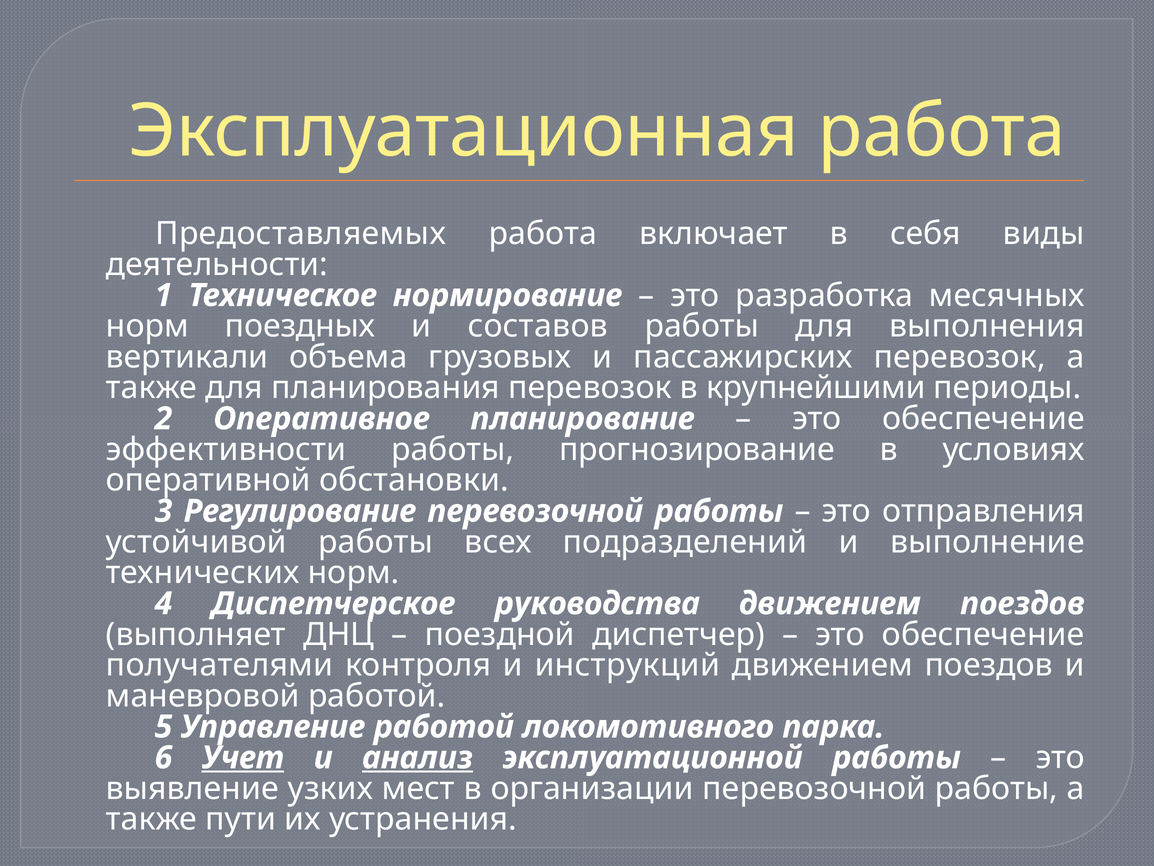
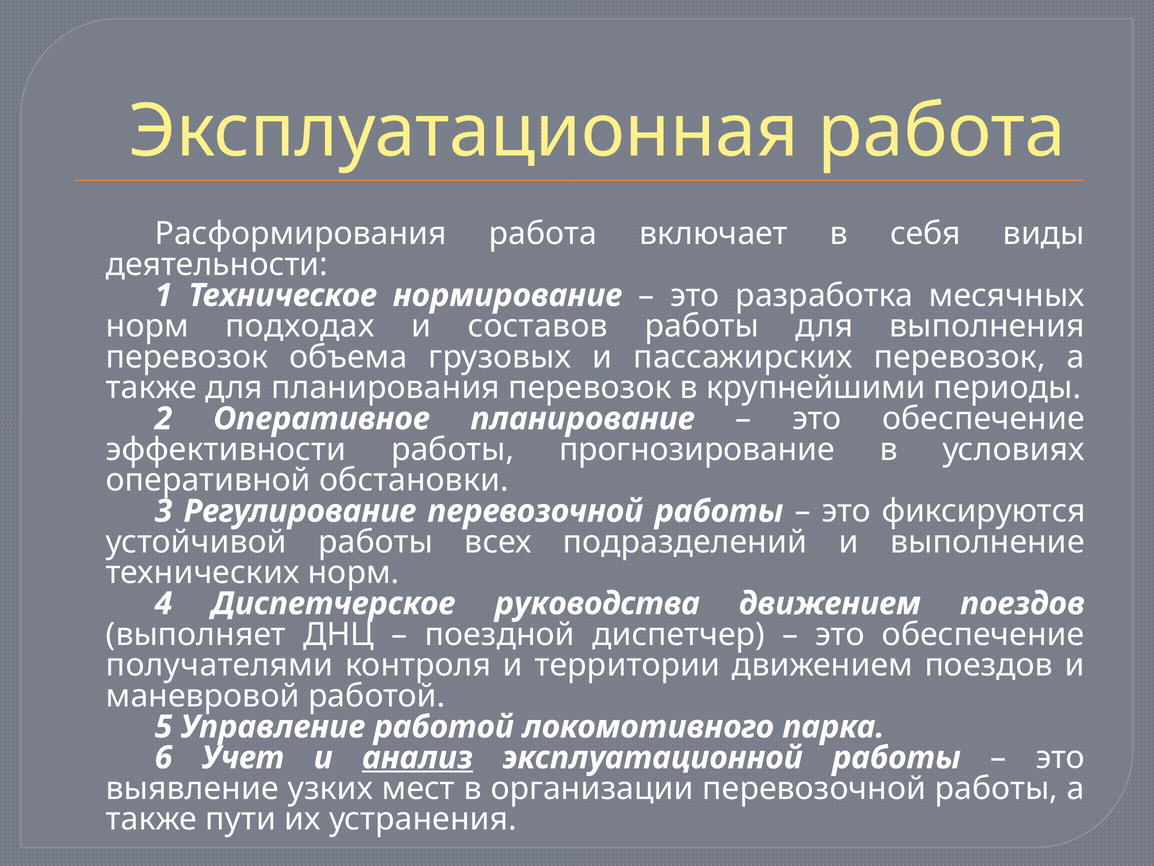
Предоставляемых: Предоставляемых -> Расформирования (301, 234)
поездных: поездных -> подходах (300, 326)
вертикали: вертикали -> перевозок (187, 357)
отправления: отправления -> фиксируются (984, 511)
инструкций: инструкций -> территории (627, 665)
Учет underline: present -> none (243, 757)
